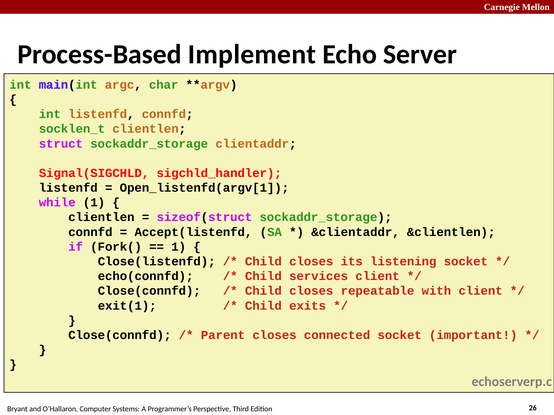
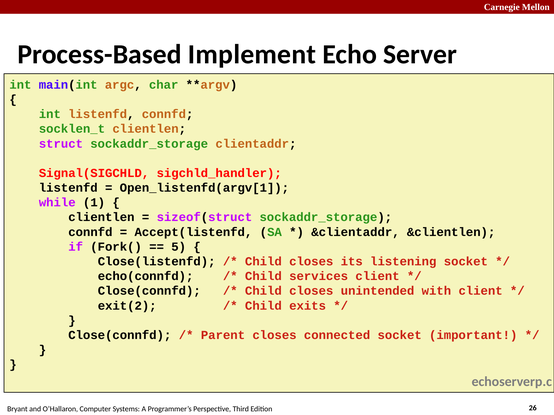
1: 1 -> 5 (179, 247)
repeatable: repeatable -> unintended (378, 291)
exit(1: exit(1 -> exit(2 (127, 306)
